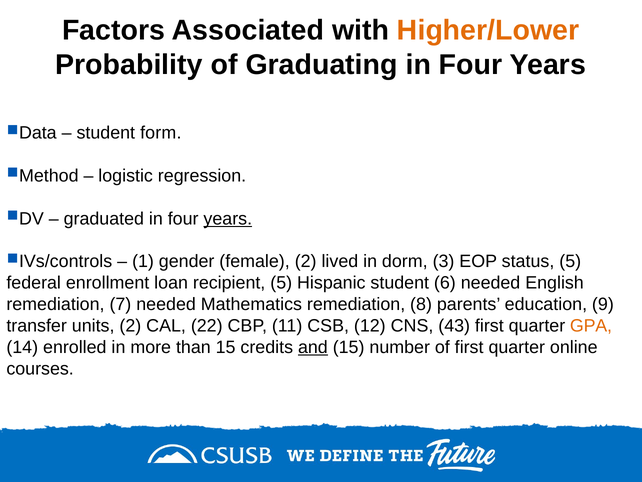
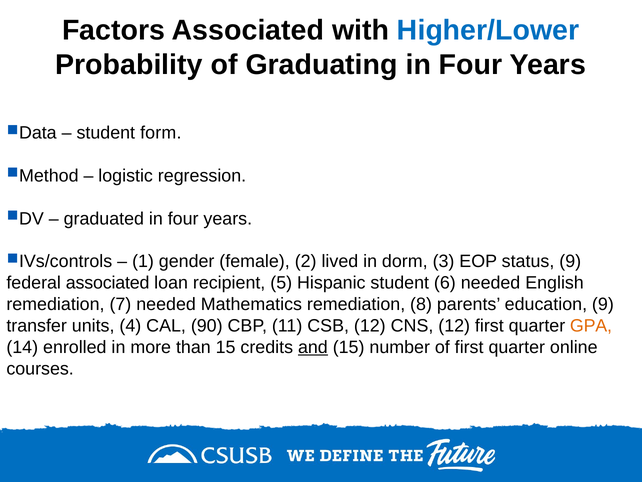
Higher/Lower colour: orange -> blue (488, 30)
years underline: present -> none (228, 219)
status 5: 5 -> 9 (570, 261)
federal enrollment: enrollment -> associated (108, 283)
units 2: 2 -> 4 (130, 326)
22: 22 -> 90 (207, 326)
CNS 43: 43 -> 12 (454, 326)
